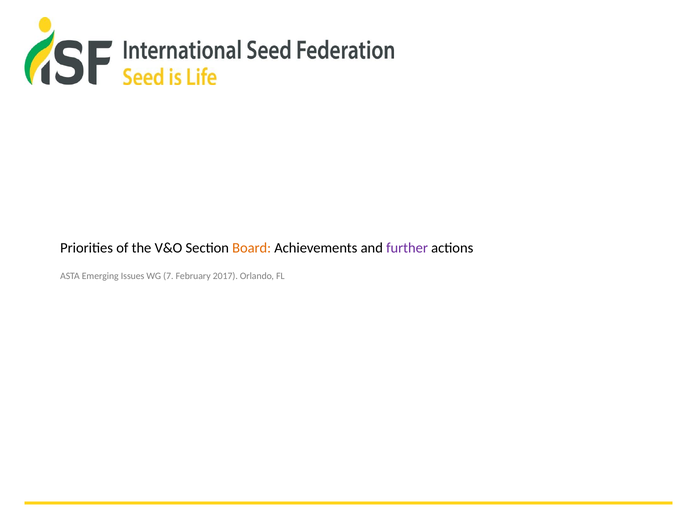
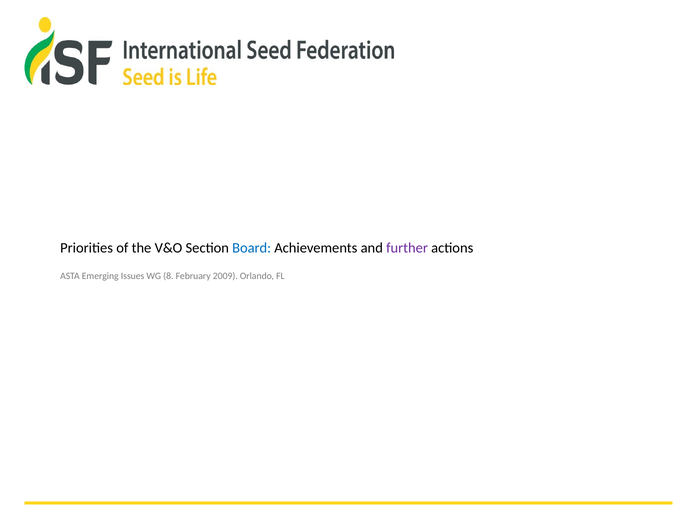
Board colour: orange -> blue (252, 248)
7: 7 -> 8 (168, 276)
2017: 2017 -> 2009 (225, 276)
